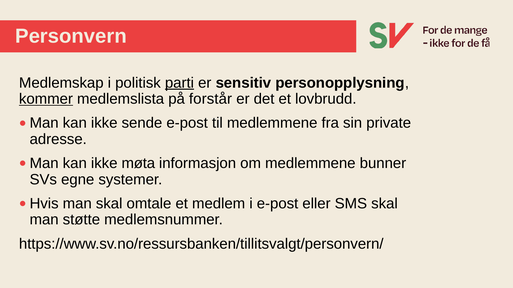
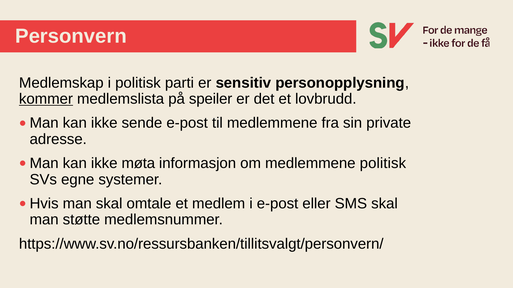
parti underline: present -> none (179, 83)
forstår: forstår -> speiler (211, 99)
medlemmene bunner: bunner -> politisk (383, 164)
